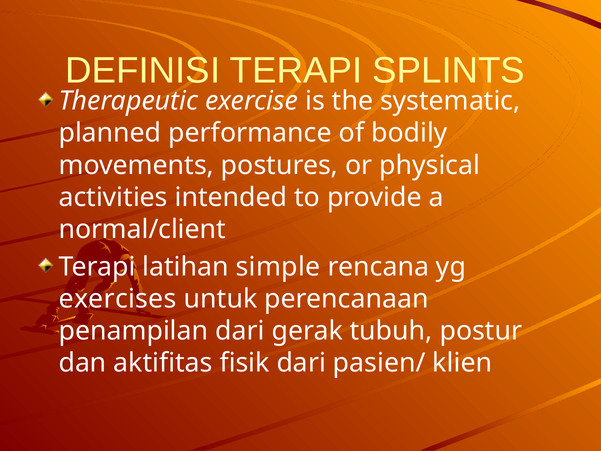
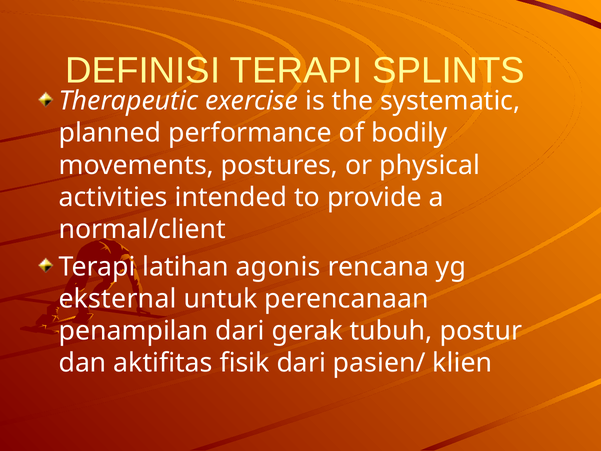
simple: simple -> agonis (278, 267)
exercises: exercises -> eksternal (118, 299)
